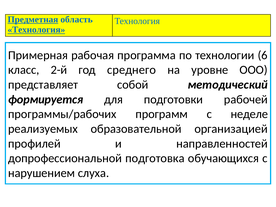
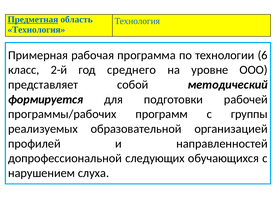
Технология underline: present -> none (36, 30)
неделе: неделе -> группы (249, 114)
подготовка: подготовка -> следующих (155, 158)
